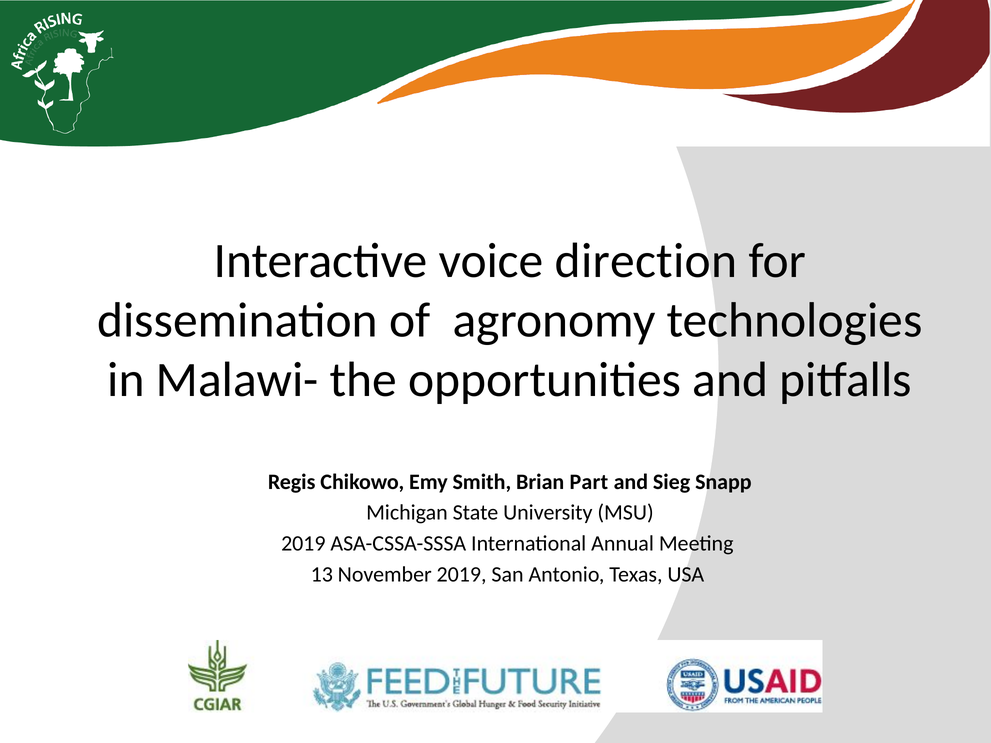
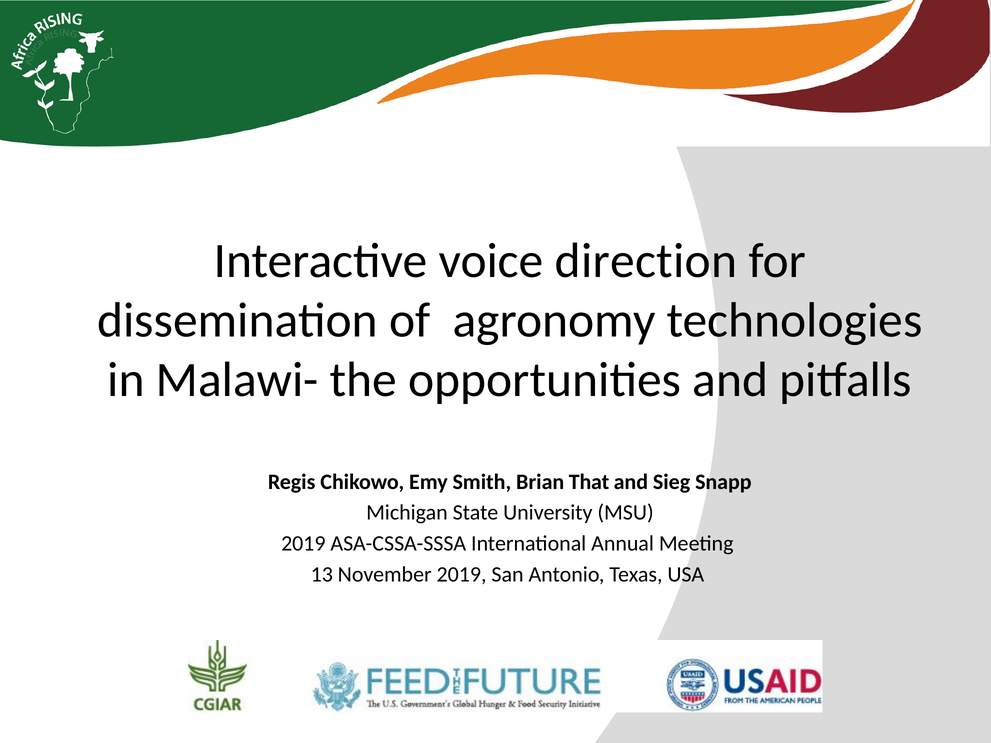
Part: Part -> That (589, 482)
